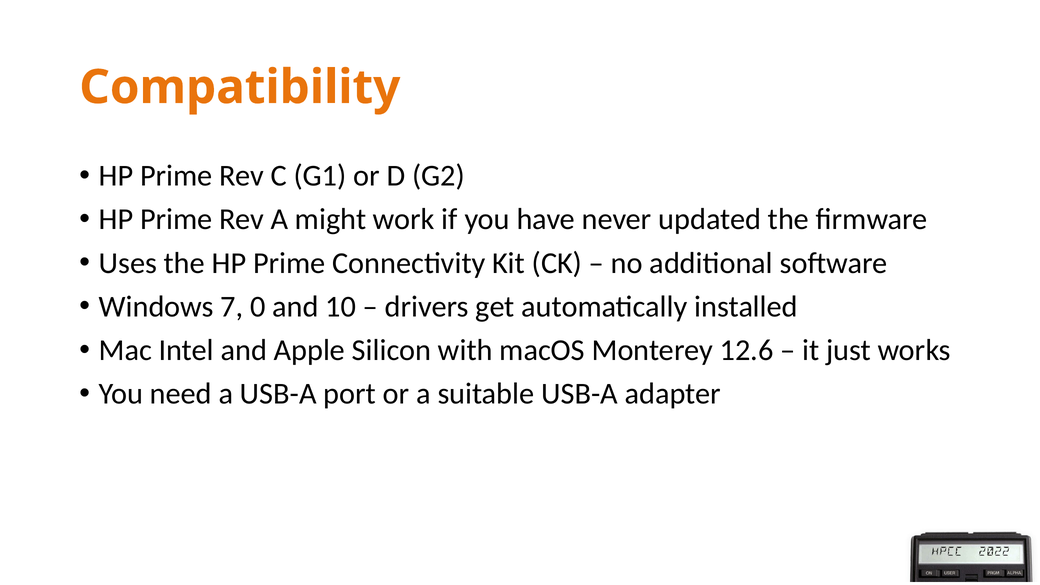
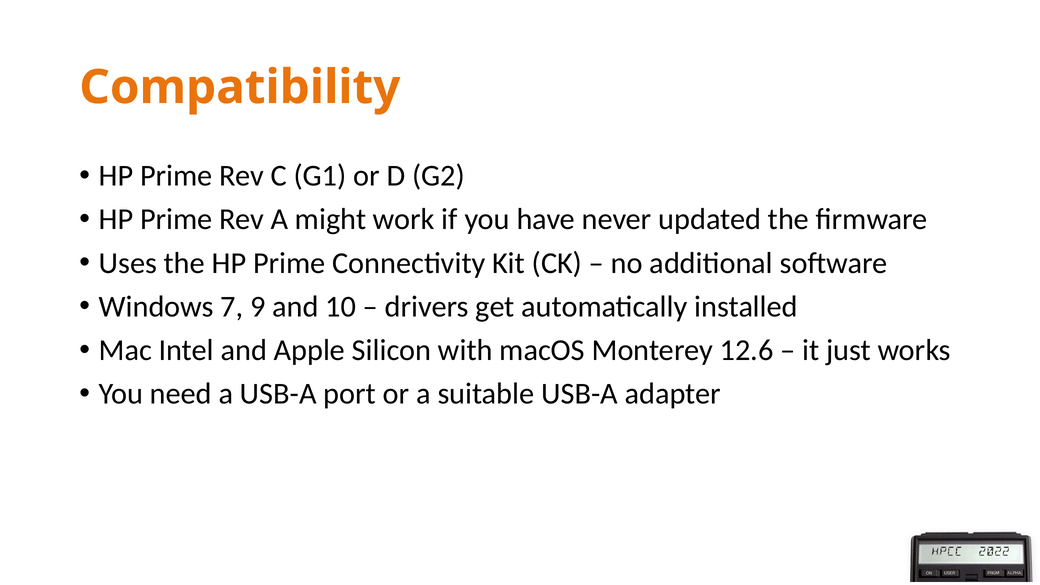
0: 0 -> 9 (258, 307)
